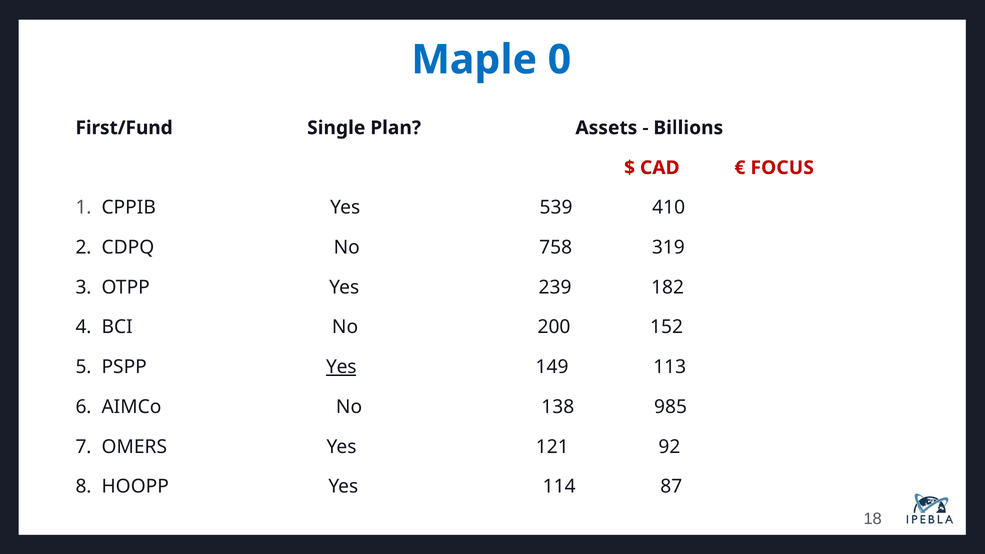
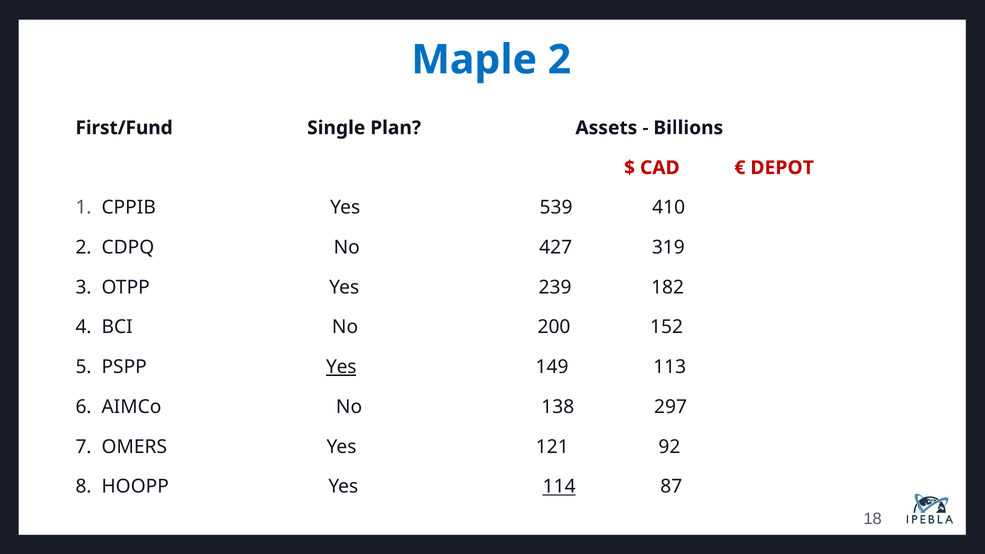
Maple 0: 0 -> 2 (559, 60)
FOCUS: FOCUS -> DEPOT (782, 168)
758: 758 -> 427 (556, 247)
985: 985 -> 297 (671, 407)
114 underline: none -> present (559, 487)
